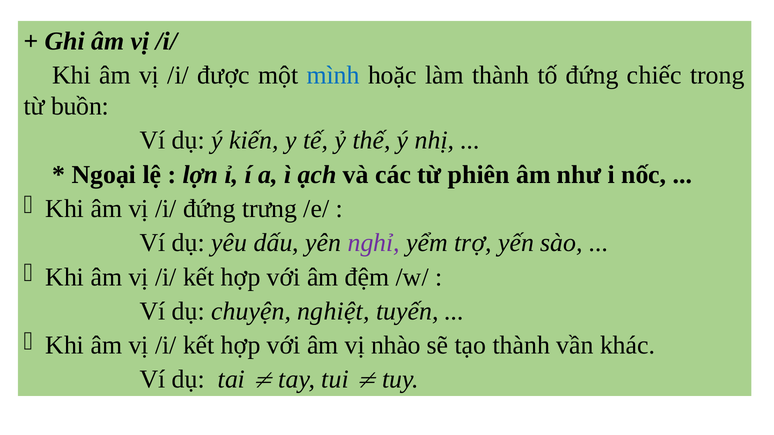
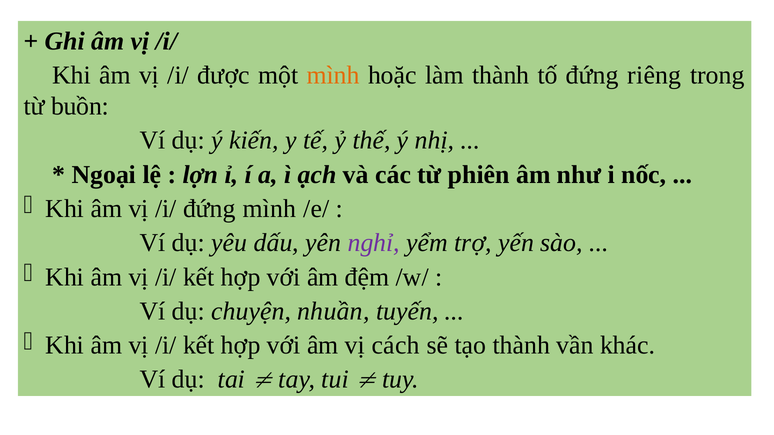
mình colour: blue -> orange (333, 75)
chiếc: chiếc -> riêng (654, 75)
đứng trưng: trưng -> mình (269, 209)
nghiệt: nghiệt -> nhuần (333, 311)
nhào: nhào -> cách (396, 346)
